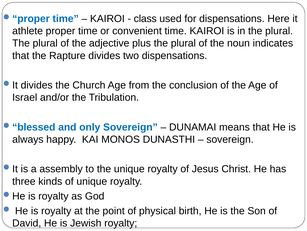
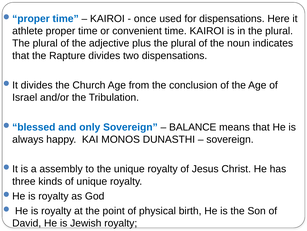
class: class -> once (145, 19)
DUNAMAI: DUNAMAI -> BALANCE (193, 127)
